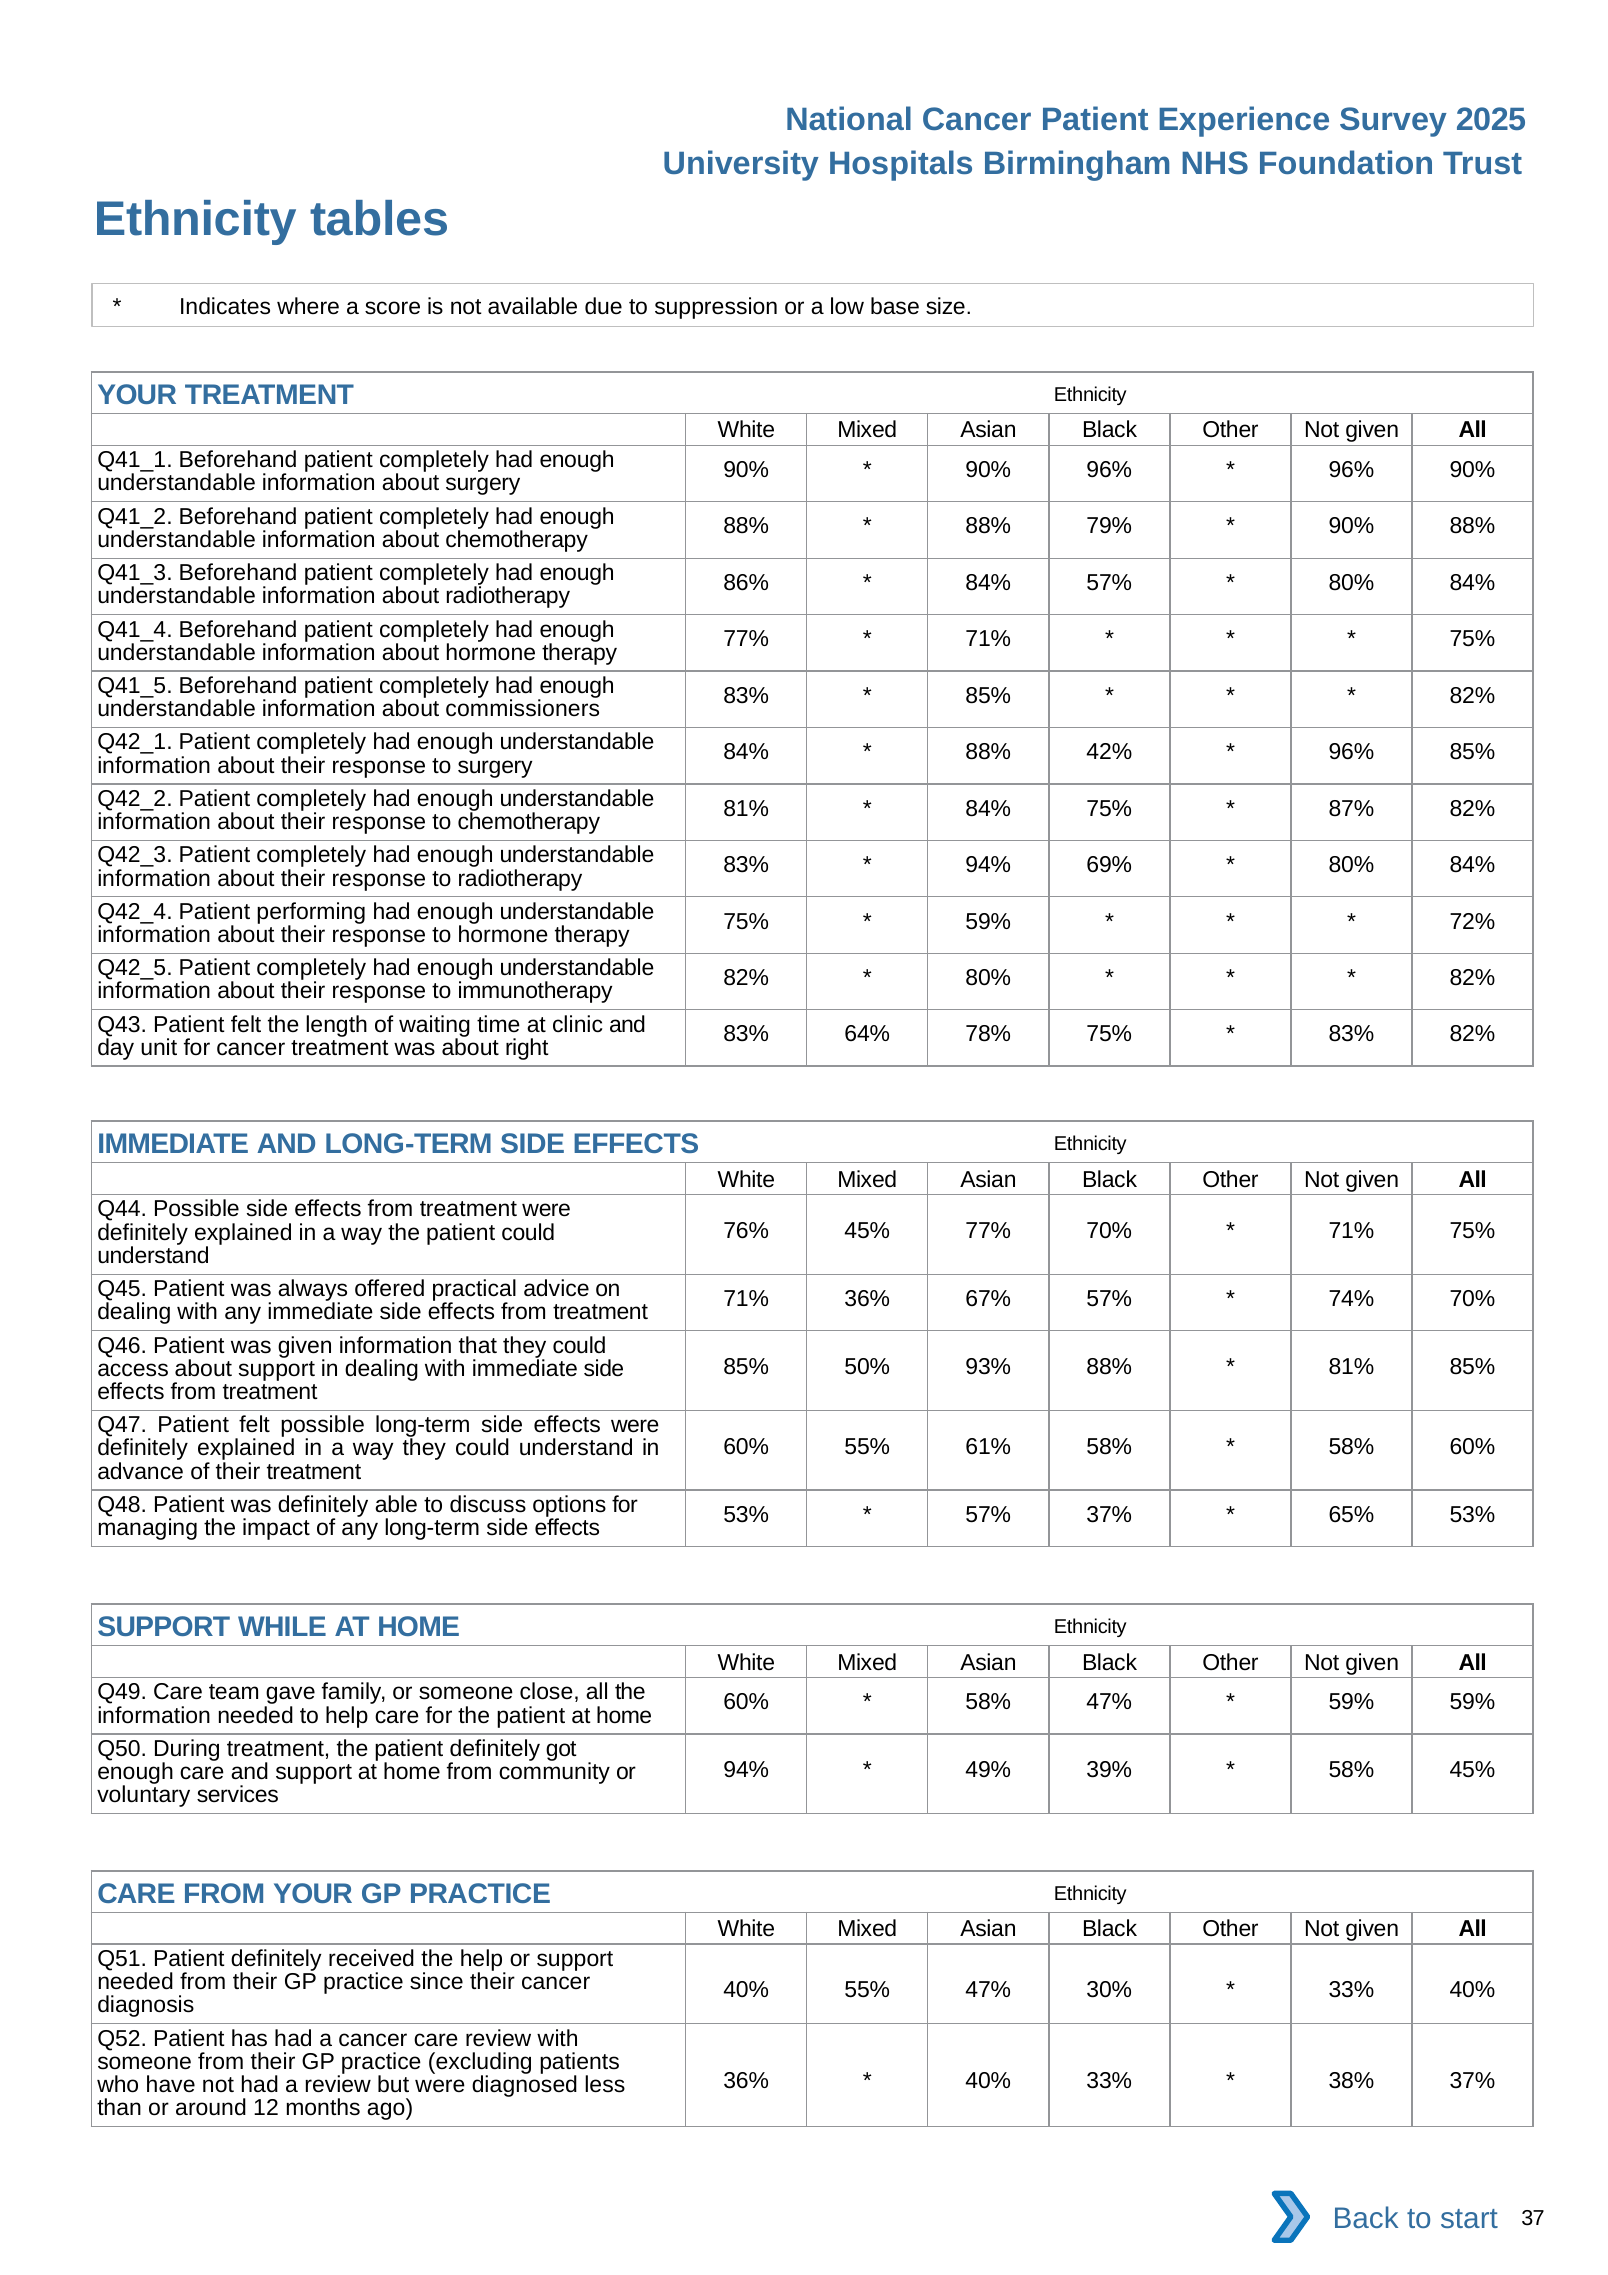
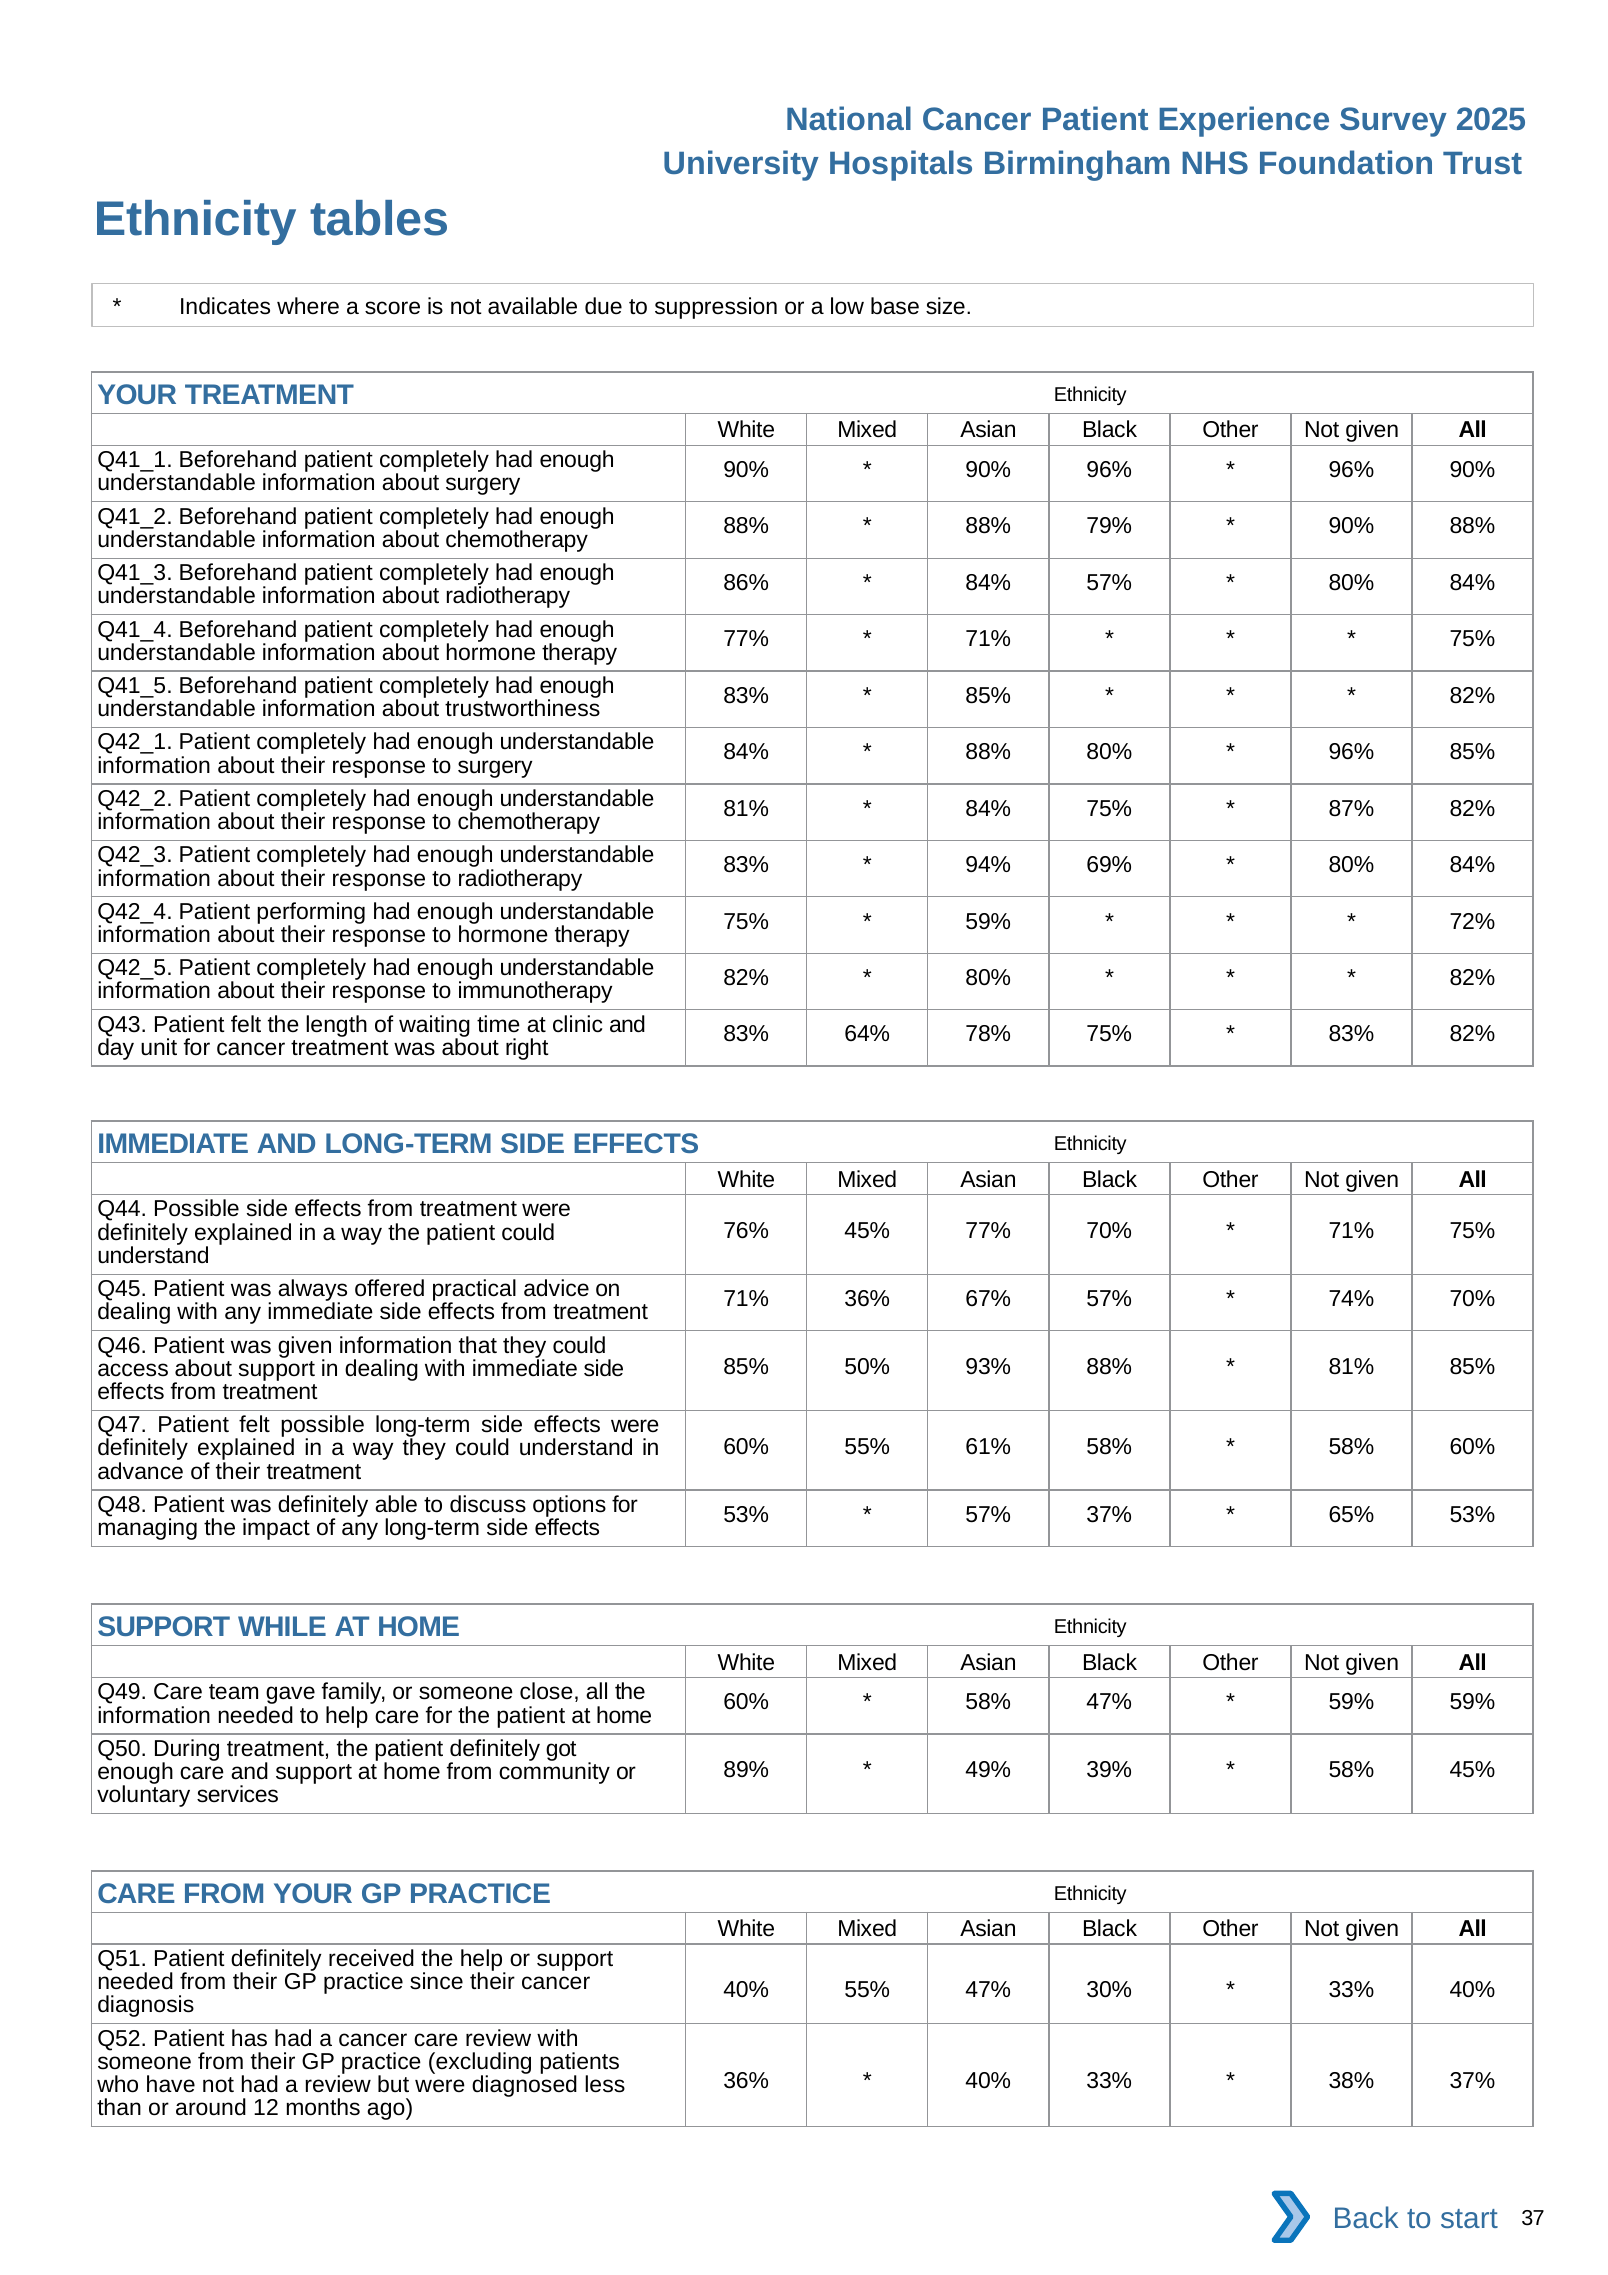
commissioners: commissioners -> trustworthiness (523, 709)
88% 42%: 42% -> 80% (1109, 752)
94%: 94% -> 89% (746, 1771)
